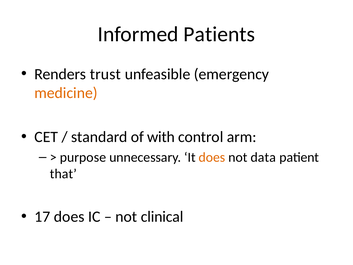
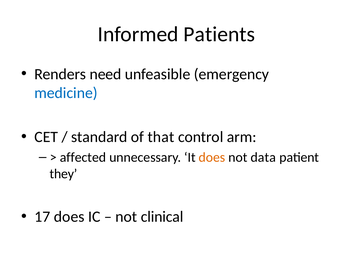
trust: trust -> need (105, 74)
medicine colour: orange -> blue (66, 93)
with: with -> that (161, 137)
purpose: purpose -> affected (83, 157)
that: that -> they (63, 174)
